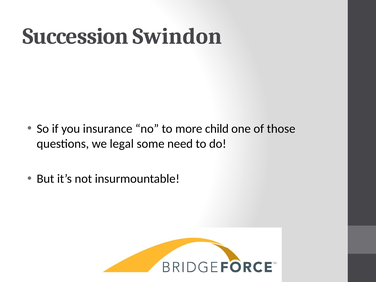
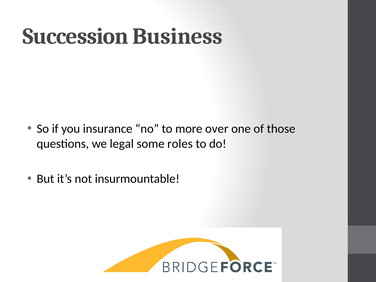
Swindon: Swindon -> Business (177, 36)
child: child -> over (217, 129)
need: need -> roles (180, 144)
